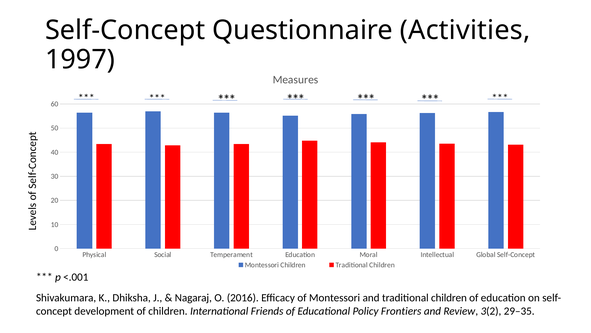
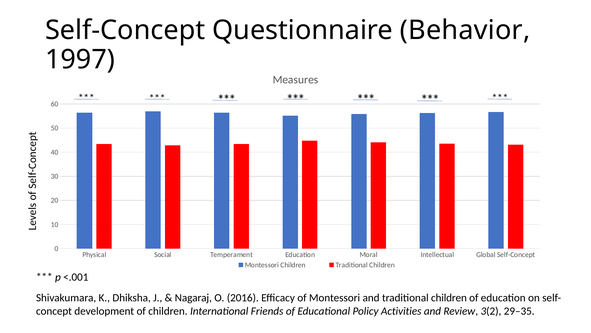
Activities: Activities -> Behavior (465, 30)
Frontiers: Frontiers -> Activities (401, 311)
